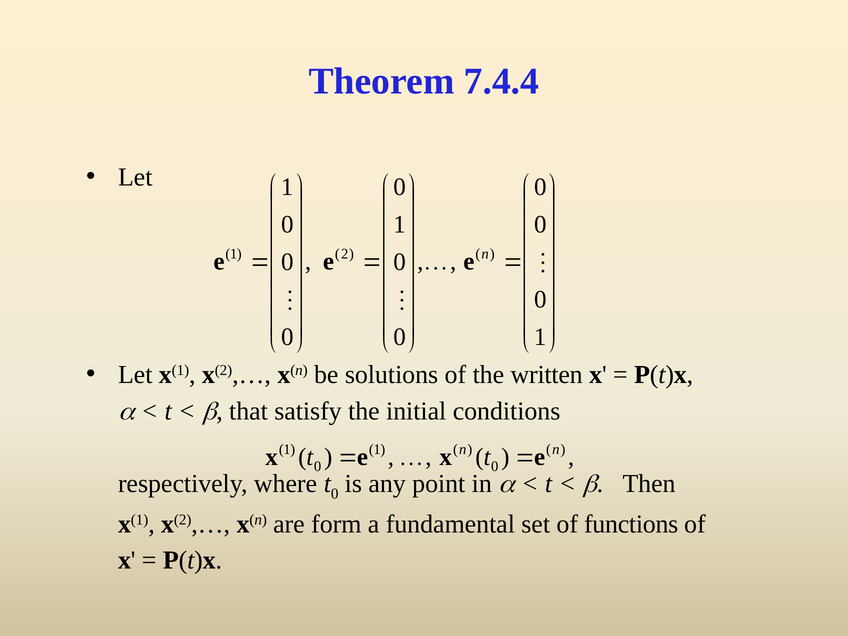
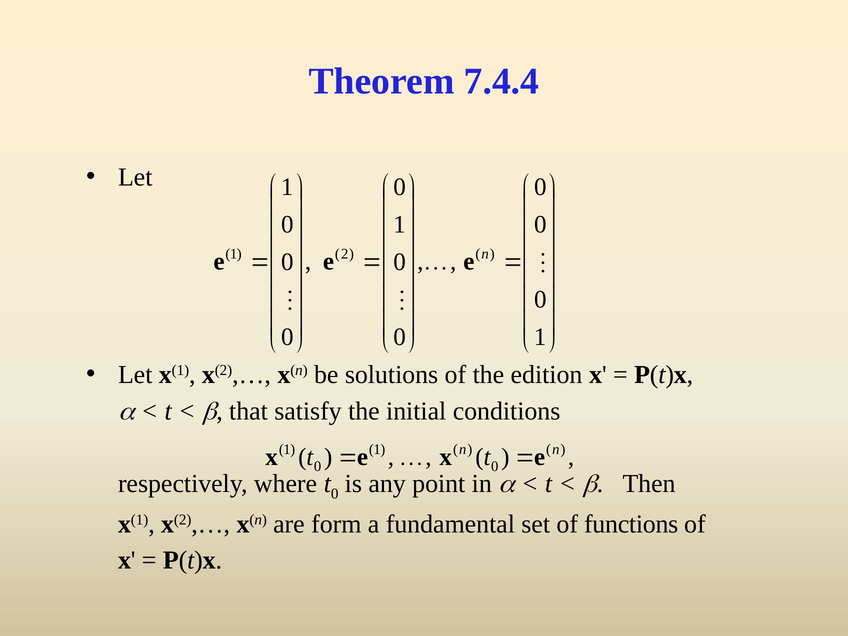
written: written -> edition (547, 375)
